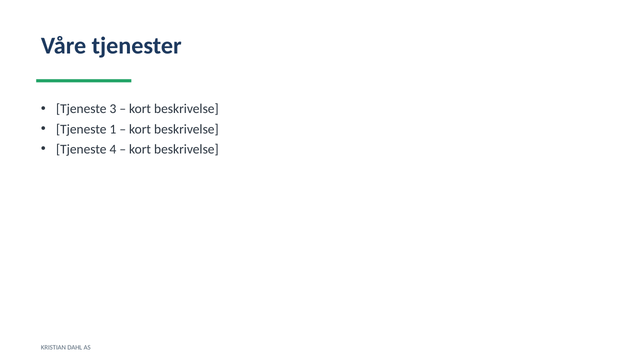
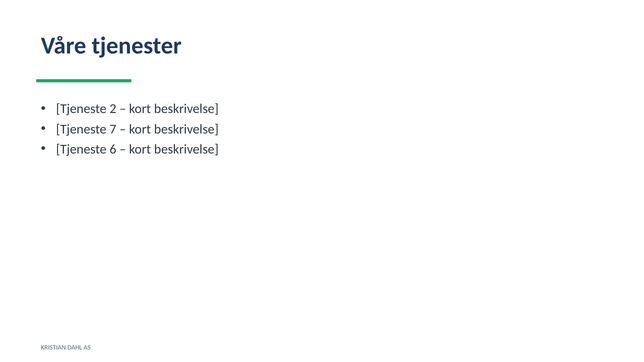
3: 3 -> 2 (113, 109)
1: 1 -> 7 (113, 129)
4: 4 -> 6 (113, 149)
